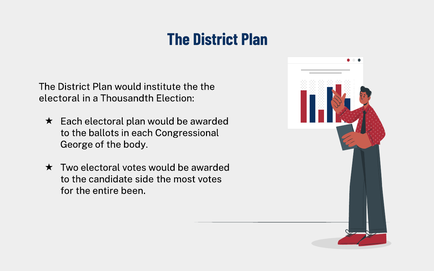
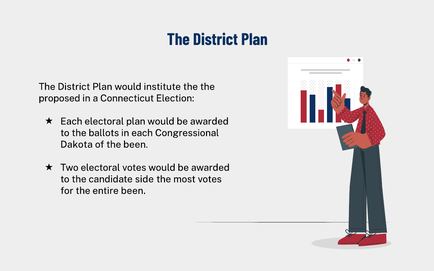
electoral: electoral -> proposed (59, 98)
Thousandth: Thousandth -> Connecticut (127, 98)
George: George -> Dakota (77, 145)
the body: body -> been (136, 145)
